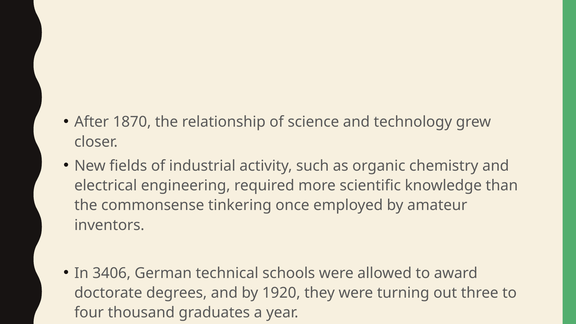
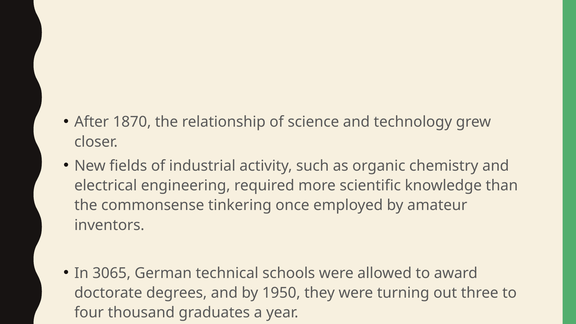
3406: 3406 -> 3065 (112, 273)
1920: 1920 -> 1950 (281, 293)
